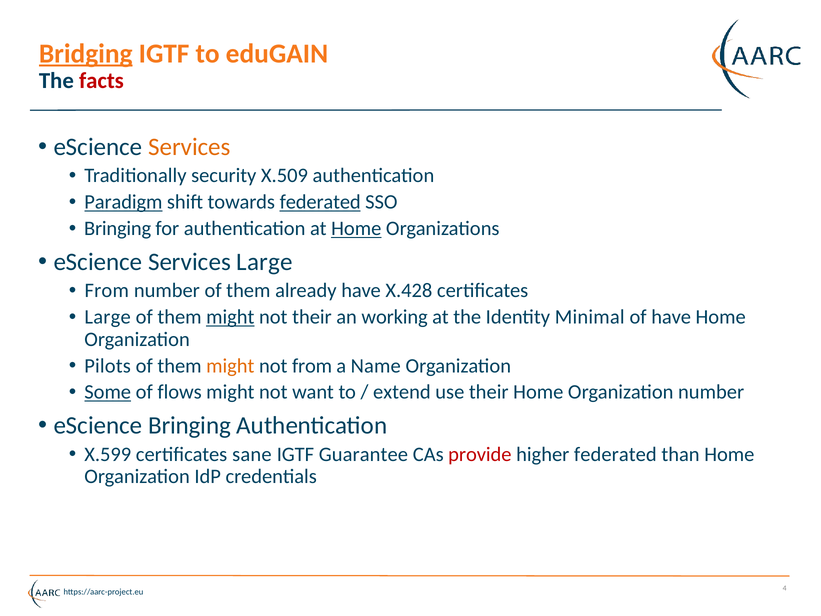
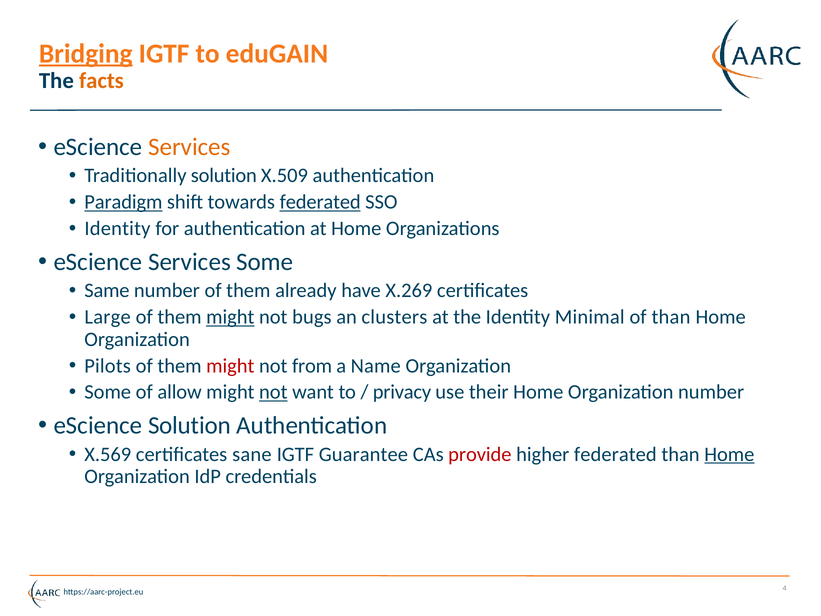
facts colour: red -> orange (101, 81)
Traditionally security: security -> solution (224, 176)
Bringing: Bringing -> Identity (117, 229)
Home underline: present -> none (356, 229)
Services Large: Large -> Some (265, 262)
From: From -> Same (107, 291)
X.428: X.428 -> X.269 (409, 291)
not their: their -> bugs (312, 317)
working: working -> clusters (394, 317)
of have: have -> than (671, 317)
might colour: orange -> red (230, 366)
Some underline: present -> none (108, 392)
flows: flows -> allow (180, 392)
not underline: none -> present (273, 392)
extend: extend -> privacy (402, 392)
eScience Bringing: Bringing -> Solution (189, 425)
X.599: X.599 -> X.569 (108, 454)
Home underline: none -> present (729, 454)
